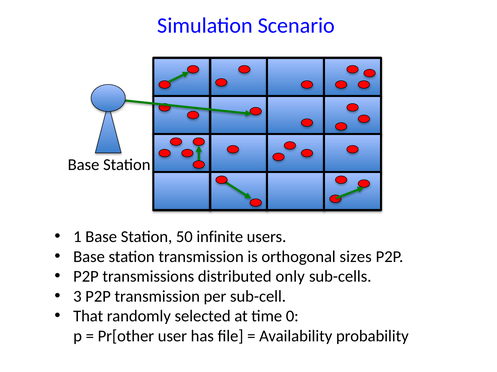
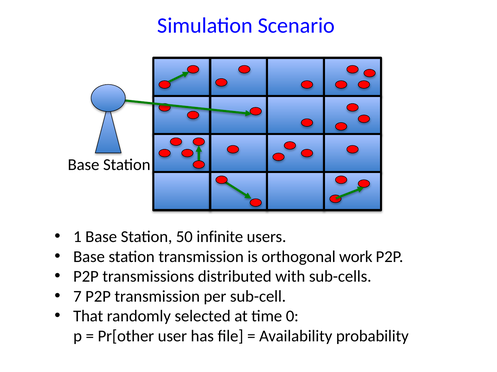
sizes: sizes -> work (356, 257)
only: only -> with (290, 277)
3: 3 -> 7 (77, 297)
